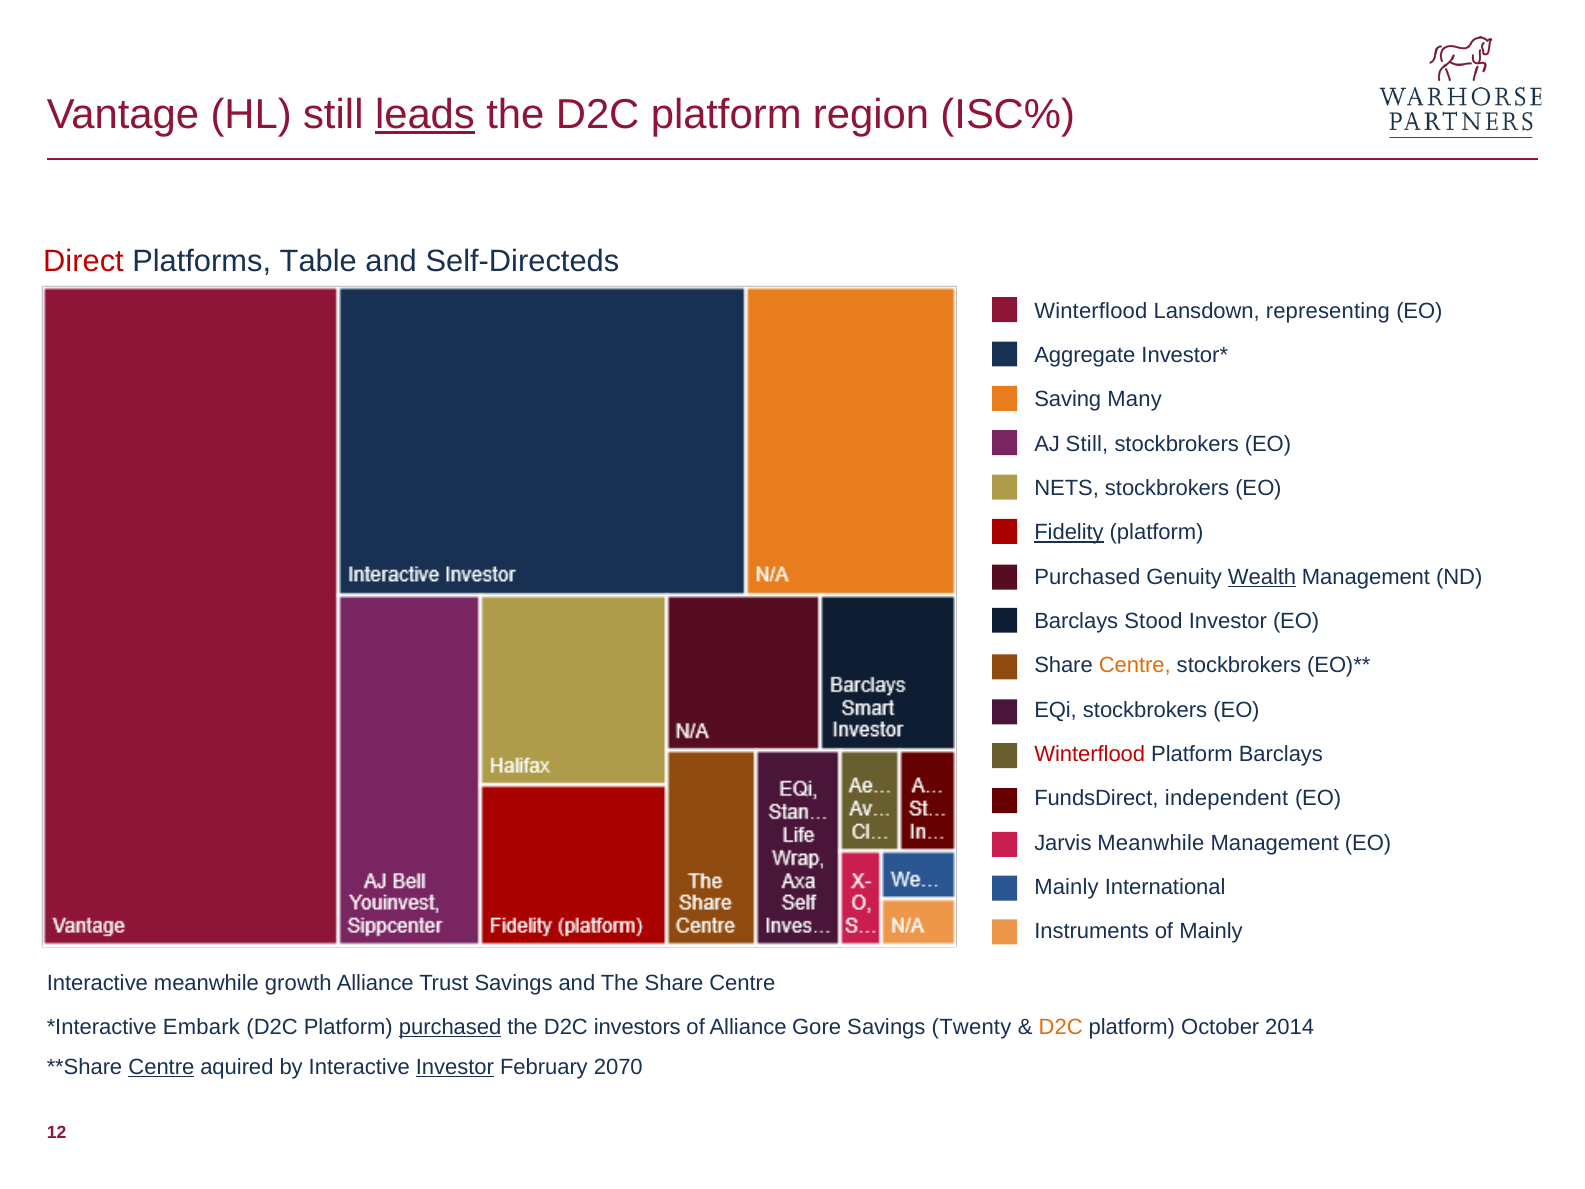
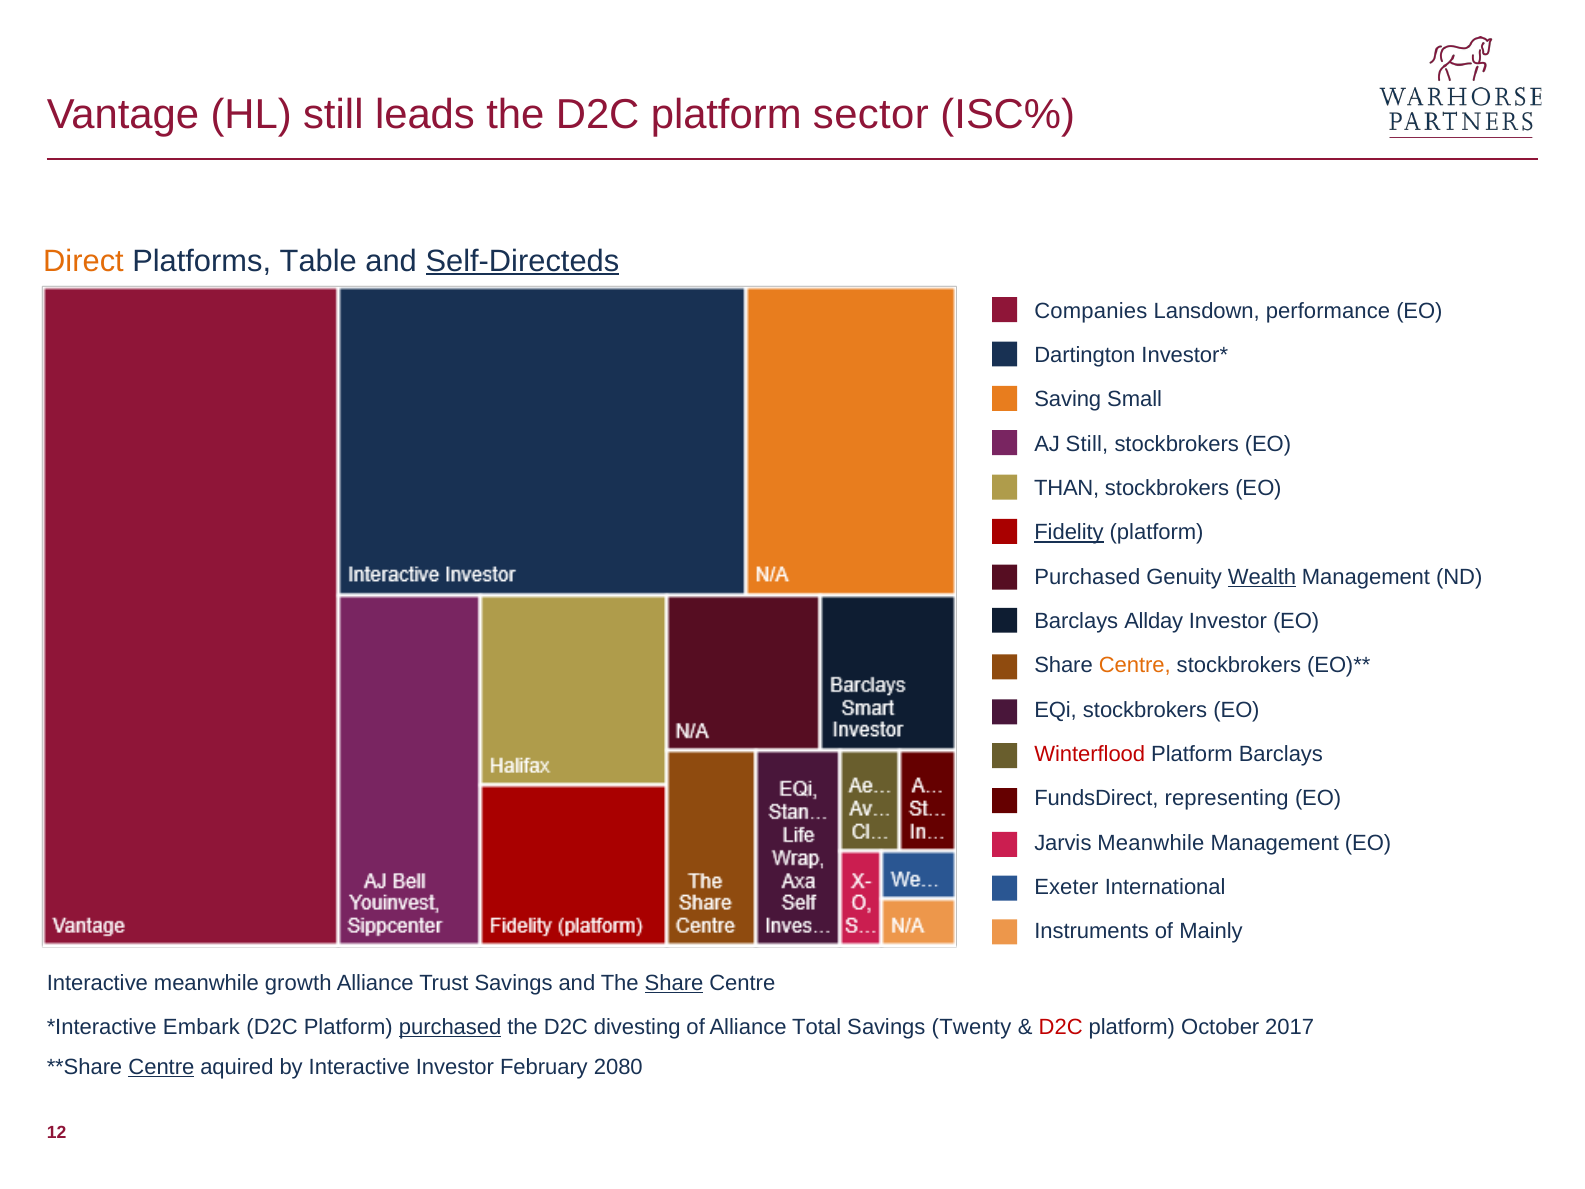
leads underline: present -> none (425, 114)
region: region -> sector (871, 114)
Direct colour: red -> orange (83, 261)
Self-Directeds underline: none -> present (522, 261)
Winterflood: Winterflood -> Companies (1091, 311)
representing: representing -> performance (1328, 311)
Aggregate: Aggregate -> Dartington (1085, 355)
Many: Many -> Small (1135, 400)
NETS: NETS -> THAN (1067, 488)
Stood: Stood -> Allday (1154, 621)
independent: independent -> representing (1227, 798)
Mainly: Mainly -> Exeter (1066, 887)
Share underline: none -> present (674, 983)
investors: investors -> divesting (637, 1027)
Gore: Gore -> Total (817, 1027)
D2C colour: orange -> red (1061, 1027)
2014: 2014 -> 2017 (1290, 1027)
Investor underline: present -> none (455, 1067)
2070: 2070 -> 2080 (618, 1067)
